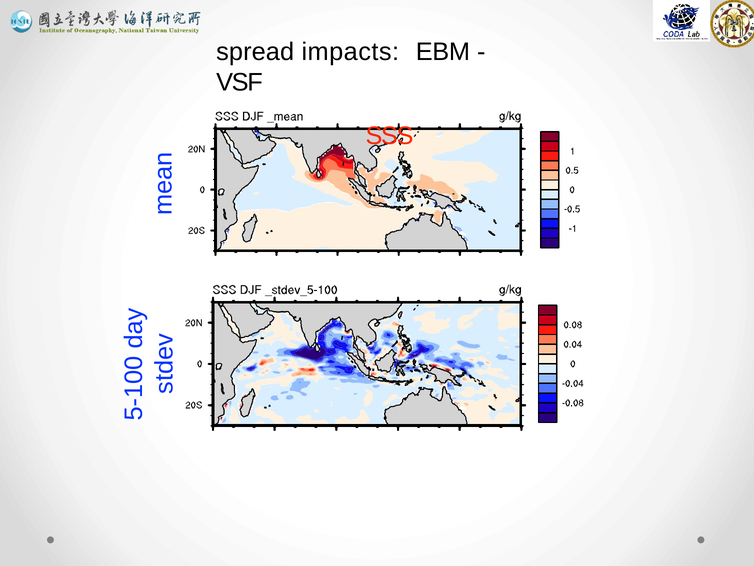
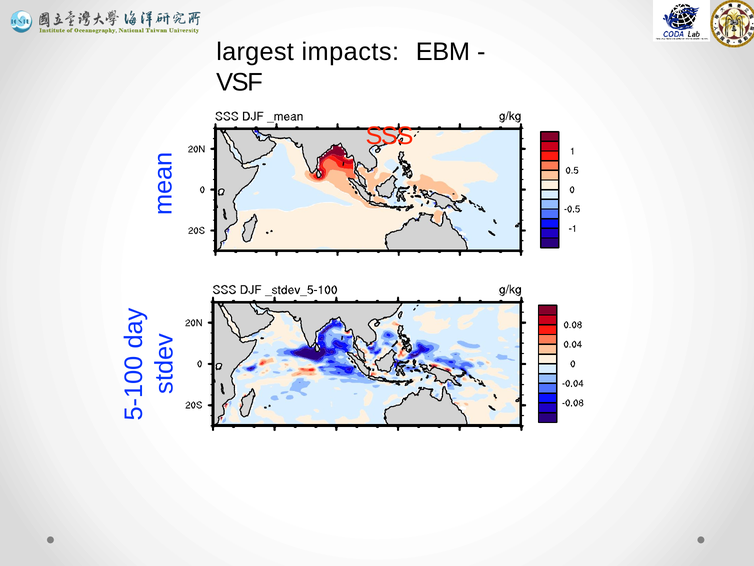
spread: spread -> largest (255, 52)
